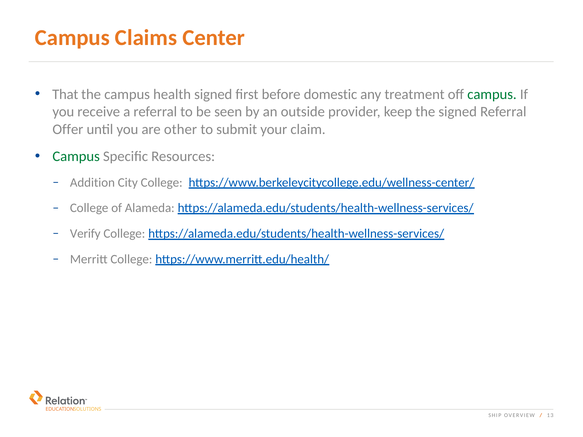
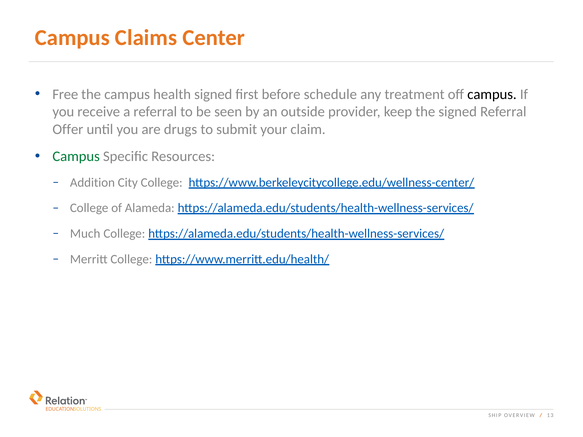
That: That -> Free (65, 94)
domestic: domestic -> schedule (330, 94)
campus colour: green -> black (492, 94)
other: other -> drugs (181, 129)
Verify: Verify -> Much (85, 234)
